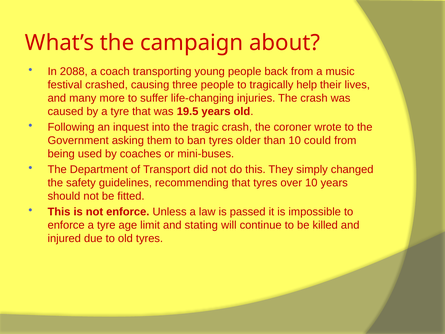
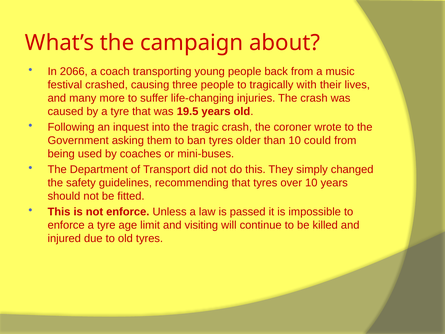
2088: 2088 -> 2066 (74, 71)
help: help -> with (307, 85)
stating: stating -> visiting (201, 225)
